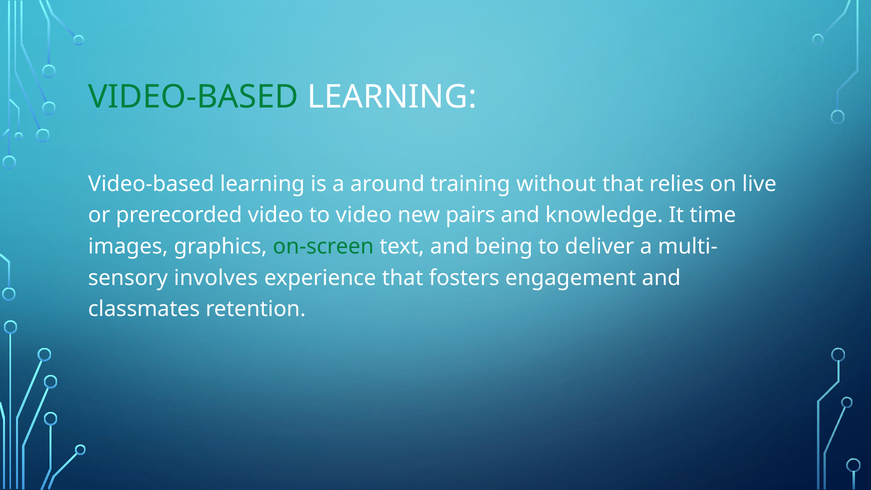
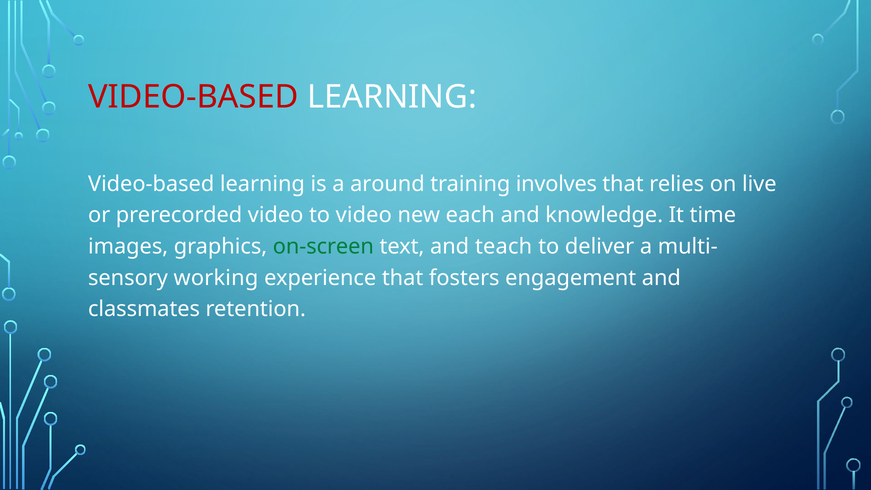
VIDEO-BASED colour: green -> red (193, 97)
without: without -> involves (556, 184)
pairs: pairs -> each (470, 215)
being: being -> teach (504, 246)
involves: involves -> working (216, 278)
